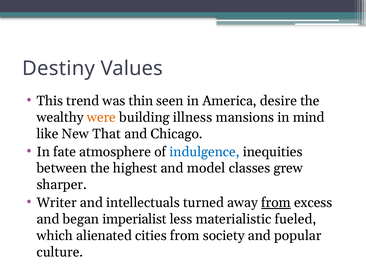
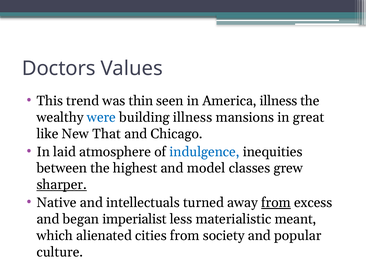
Destiny: Destiny -> Doctors (59, 69)
America desire: desire -> illness (279, 101)
were colour: orange -> blue (101, 118)
mind: mind -> great (309, 118)
fate: fate -> laid (65, 152)
sharper underline: none -> present (62, 185)
Writer: Writer -> Native (57, 203)
fueled: fueled -> meant (296, 219)
